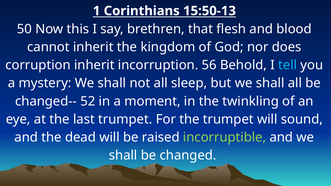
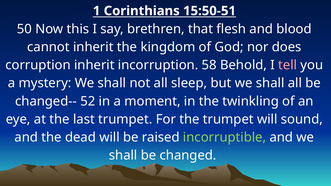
15:50-13: 15:50-13 -> 15:50-51 (210, 11)
56: 56 -> 58 (209, 65)
tell colour: light blue -> pink (288, 65)
